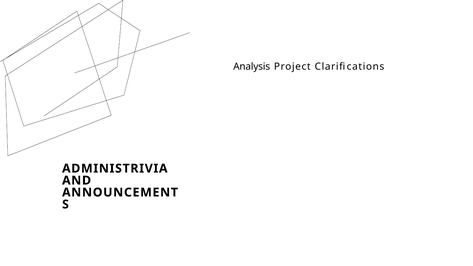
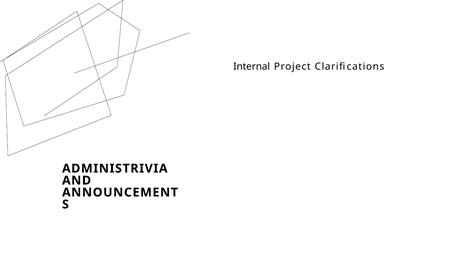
Analysis: Analysis -> Internal (252, 66)
